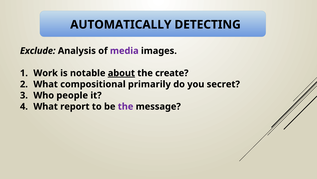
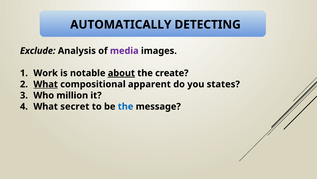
What underline: none -> present (46, 84)
primarily: primarily -> apparent (149, 84)
secret: secret -> states (223, 84)
people: people -> million (72, 95)
report: report -> secret (75, 106)
the colour: purple -> blue (126, 106)
